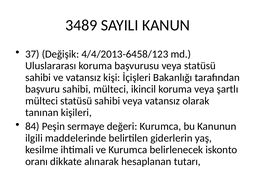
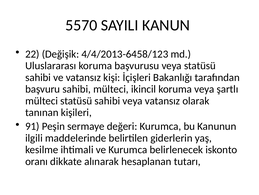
3489: 3489 -> 5570 (81, 25)
37: 37 -> 22 (32, 54)
84: 84 -> 91 (32, 126)
